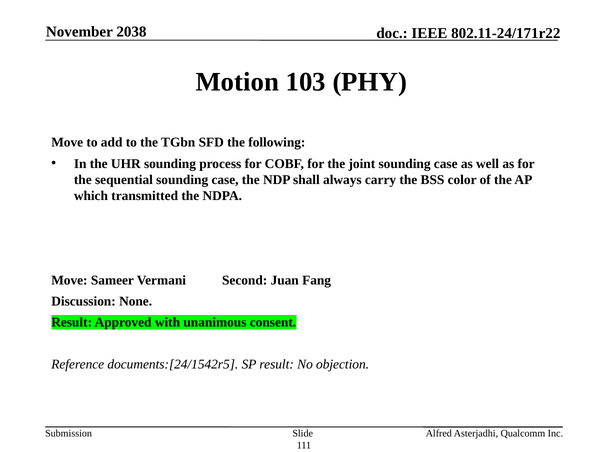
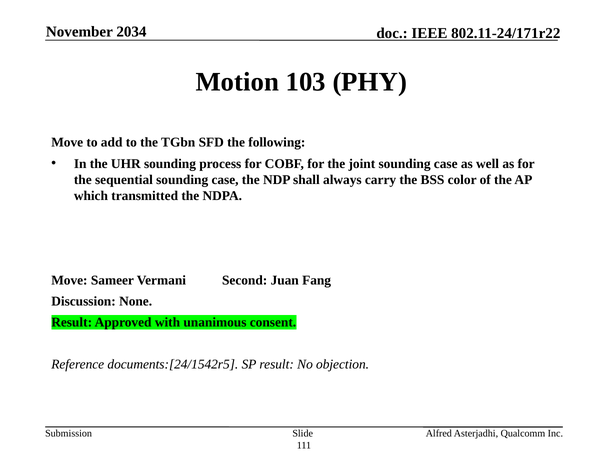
2038: 2038 -> 2034 (131, 32)
